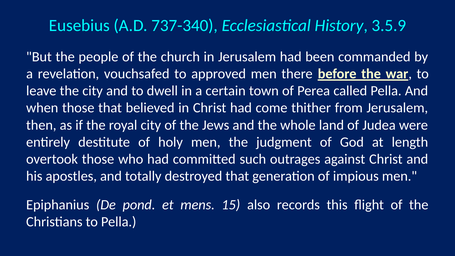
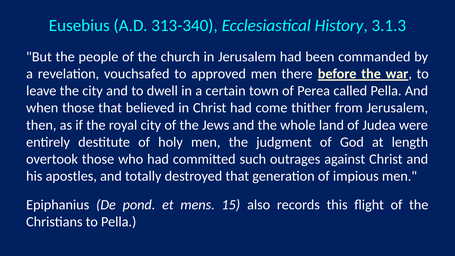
737-340: 737-340 -> 313-340 (185, 25)
3.5.9: 3.5.9 -> 3.1.3 (389, 25)
